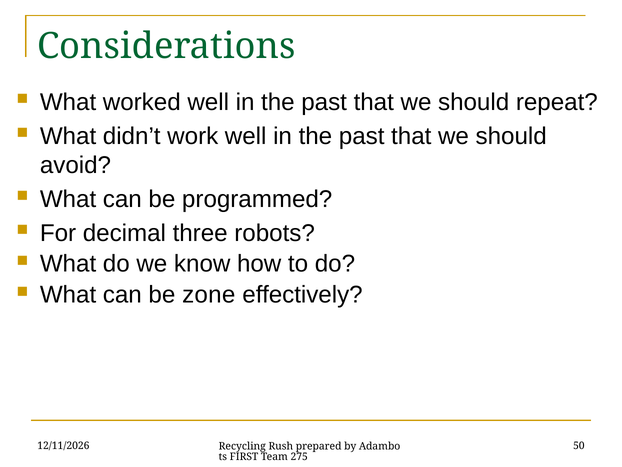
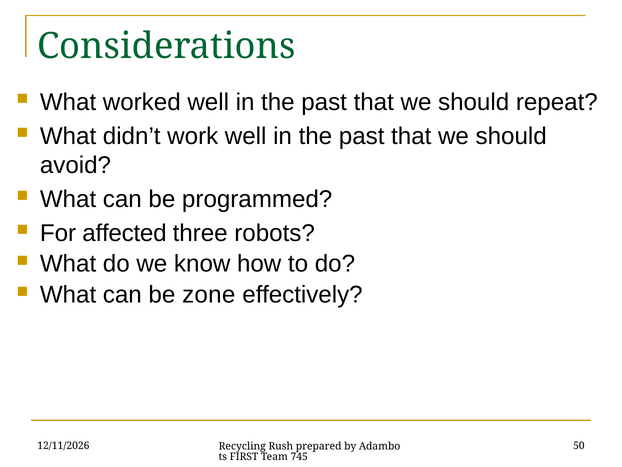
decimal: decimal -> affected (124, 233)
275: 275 -> 745 (299, 456)
